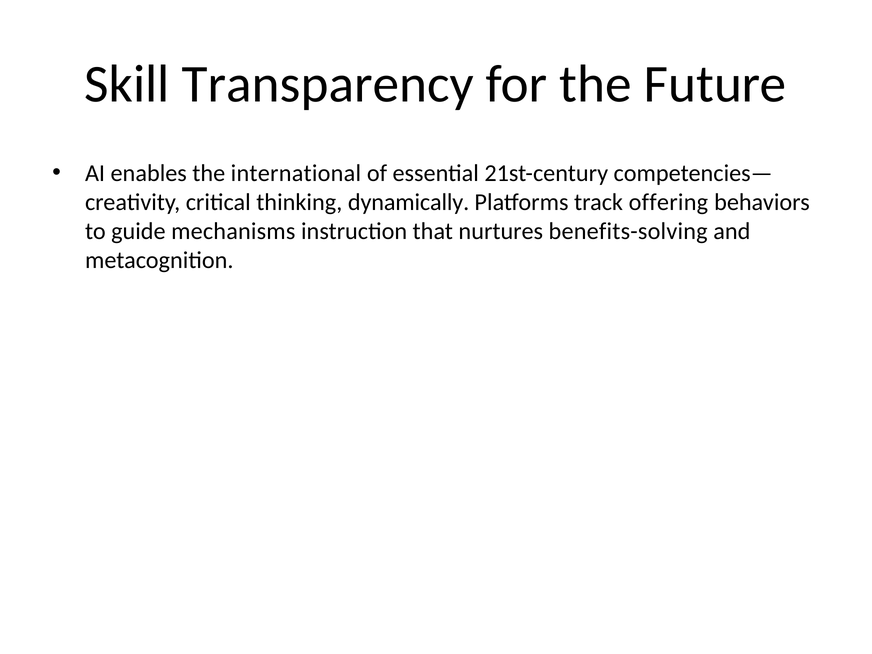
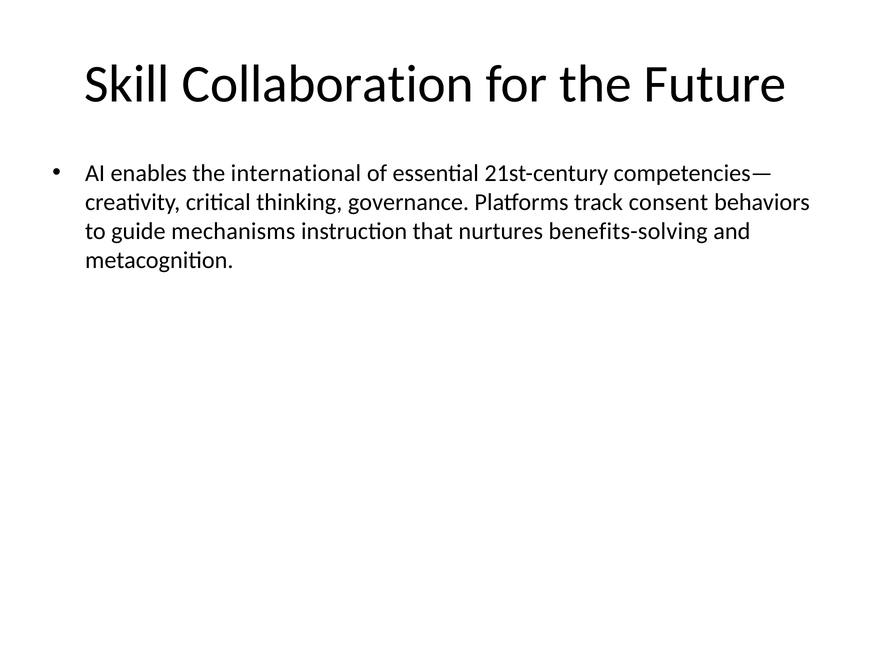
Transparency: Transparency -> Collaboration (328, 84)
dynamically: dynamically -> governance (409, 202)
offering: offering -> consent (668, 202)
